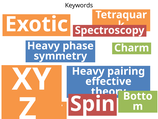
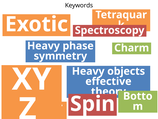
pairing: pairing -> objects (126, 71)
